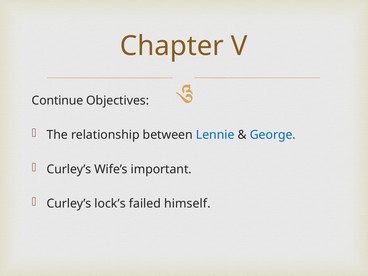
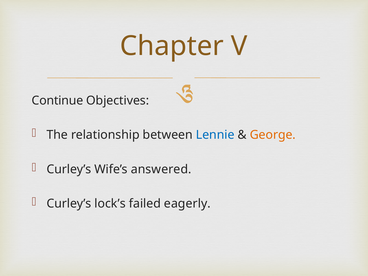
George colour: blue -> orange (273, 135)
important: important -> answered (161, 169)
himself: himself -> eagerly (187, 204)
